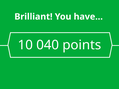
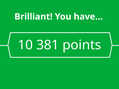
040: 040 -> 381 (48, 45)
